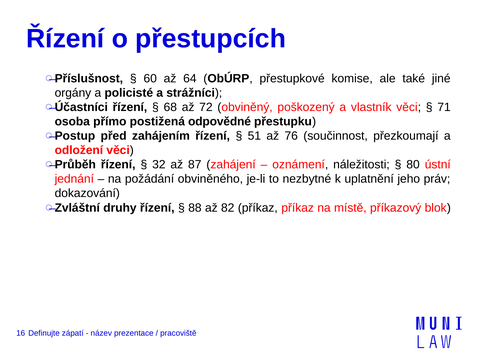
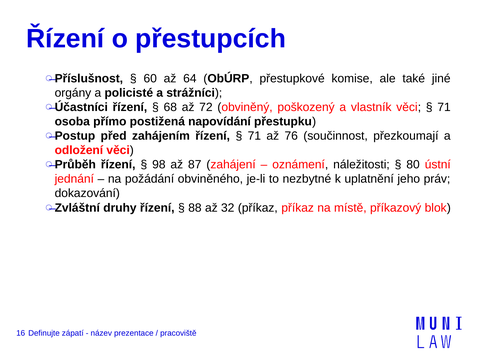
odpovědné: odpovědné -> napovídání (220, 122)
51: 51 -> 71 (254, 136)
32: 32 -> 98 (159, 165)
82: 82 -> 32 (228, 208)
